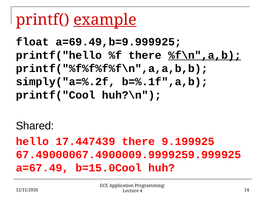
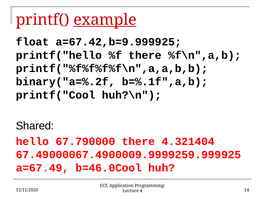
a=69.49,b=9.999925: a=69.49,b=9.999925 -> a=67.42,b=9.999925 (119, 42)
%f\n",a,b underline: present -> none (205, 55)
simply("a=%.2f: simply("a=%.2f -> binary("a=%.2f (66, 82)
17.447439: 17.447439 -> 67.790000 (85, 141)
9.199925: 9.199925 -> 4.321404 (188, 141)
b=15.0Cool: b=15.0Cool -> b=46.0Cool (109, 168)
